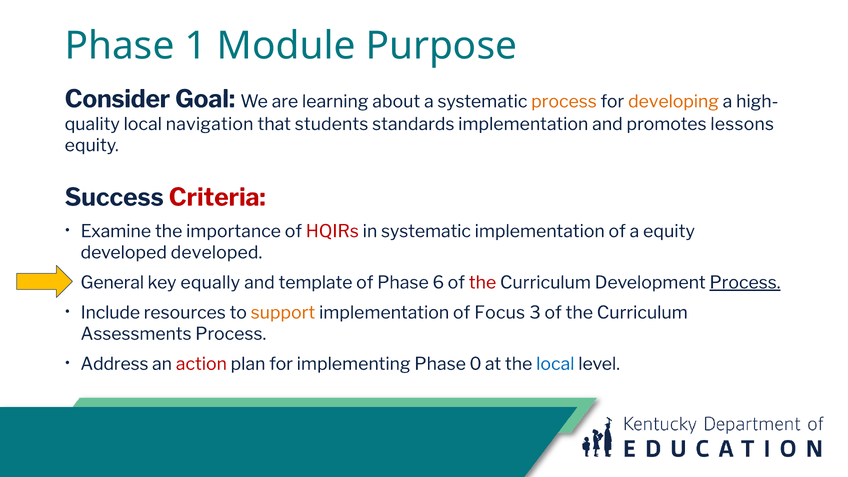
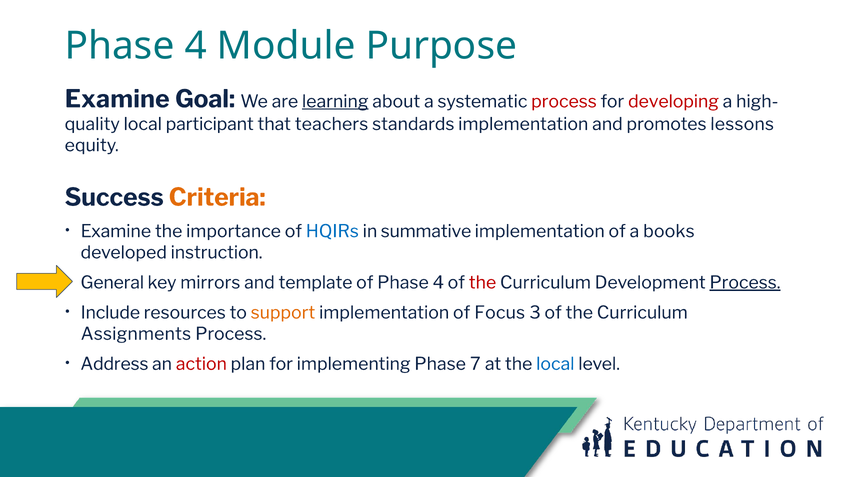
1: 1 -> 4 (196, 46)
Consider: Consider -> Examine (117, 99)
learning underline: none -> present (335, 102)
process colour: orange -> red (564, 102)
developing colour: orange -> red (673, 102)
navigation: navigation -> participant (210, 124)
students: students -> teachers (332, 124)
Criteria colour: red -> orange (217, 198)
HQIRs colour: red -> blue (332, 231)
in systematic: systematic -> summative (426, 231)
a equity: equity -> books (669, 231)
developed developed: developed -> instruction (217, 253)
equally: equally -> mirrors (210, 283)
of Phase 6: 6 -> 4 (438, 283)
Assessments: Assessments -> Assignments (136, 334)
0: 0 -> 7 (475, 364)
